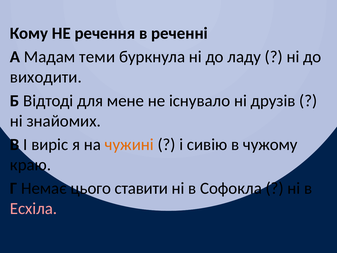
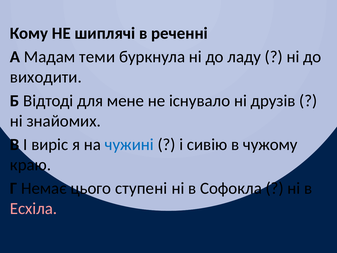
речення: речення -> шиплячі (105, 33)
чужині colour: orange -> blue (129, 144)
ставити: ставити -> ступені (141, 188)
